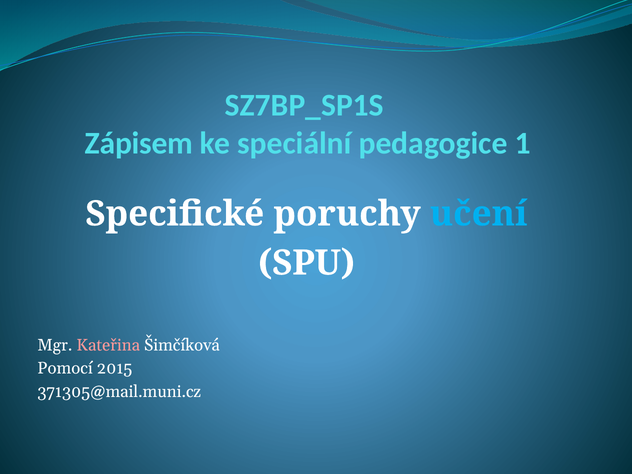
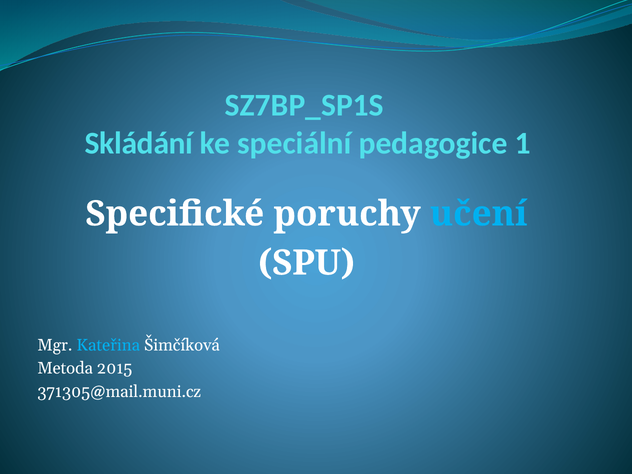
Zápisem: Zápisem -> Skládání (139, 143)
Kateřina colour: pink -> light blue (108, 345)
Pomocí: Pomocí -> Metoda (65, 368)
